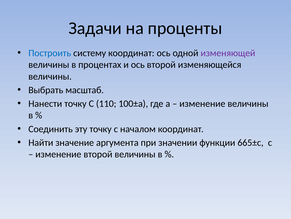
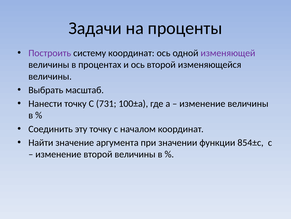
Построить colour: blue -> purple (50, 53)
110: 110 -> 731 (106, 103)
665±с: 665±с -> 854±с (251, 142)
